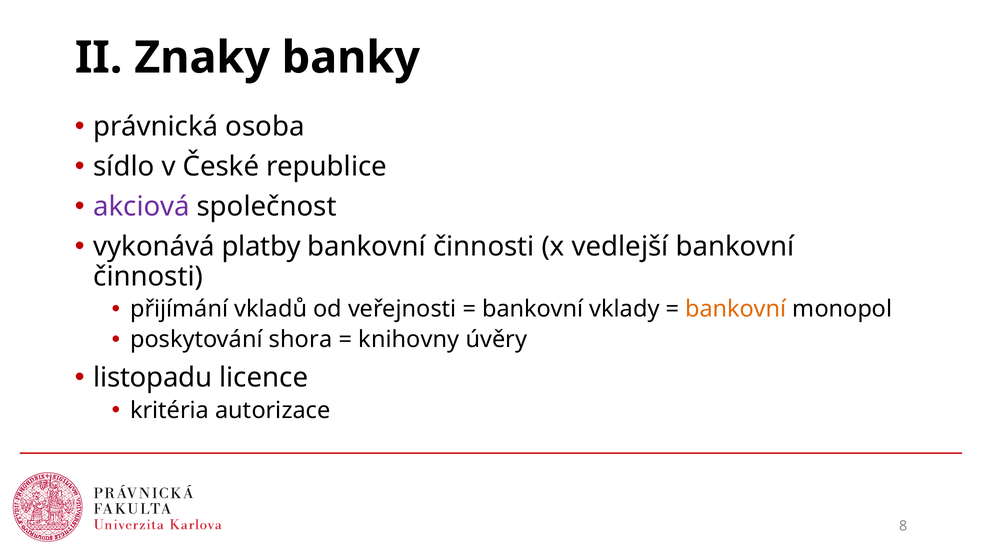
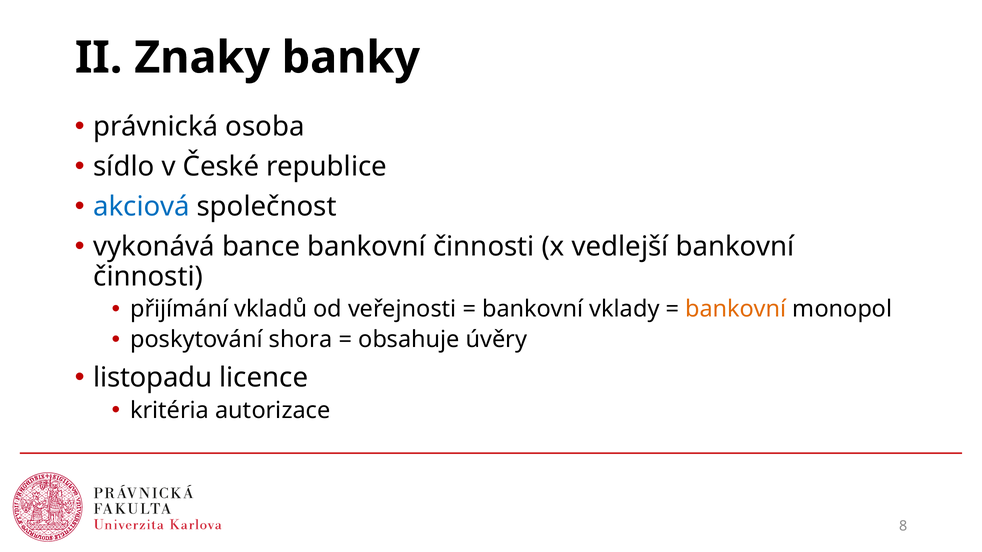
akciová colour: purple -> blue (141, 207)
platby: platby -> bance (261, 247)
knihovny: knihovny -> obsahuje (409, 340)
